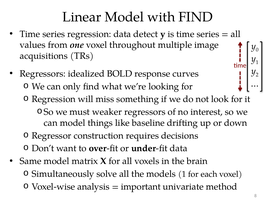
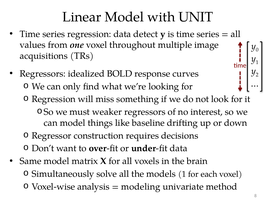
with FIND: FIND -> UNIT (196, 17)
important: important -> modeling (141, 186)
